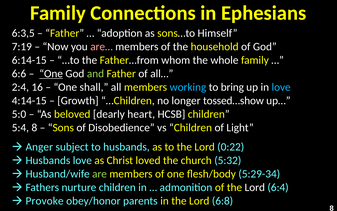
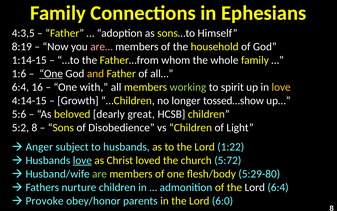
6:3,5: 6:3,5 -> 4:3,5 (23, 33)
7:19: 7:19 -> 8:19 (22, 47)
6:14-15: 6:14-15 -> 1:14-15 (29, 60)
6:6: 6:6 -> 1:6 (19, 74)
and colour: light green -> yellow (95, 74)
2:4: 2:4 -> 6:4 (20, 87)
shall: shall -> with (94, 87)
working colour: light blue -> light green (188, 87)
bring: bring -> spirit (232, 87)
love colour: light blue -> yellow (281, 87)
5:0: 5:0 -> 5:6 (19, 114)
heart: heart -> great (141, 114)
5:4: 5:4 -> 5:2 (20, 127)
0:22: 0:22 -> 1:22 (231, 147)
love underline: none -> present (82, 160)
5:32: 5:32 -> 5:72 (228, 160)
5:29-34: 5:29-34 -> 5:29-80 (259, 173)
6:8: 6:8 -> 6:0 (223, 200)
